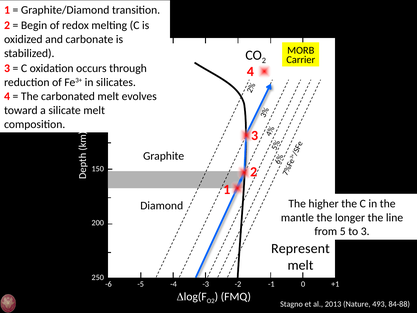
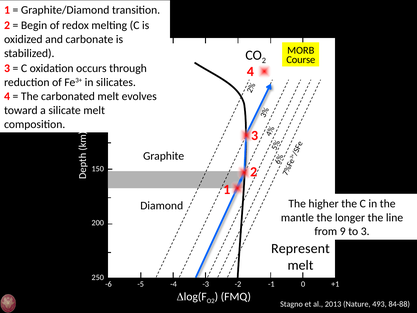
Carrier: Carrier -> Course (301, 60)
from 5: 5 -> 9 (343, 231)
